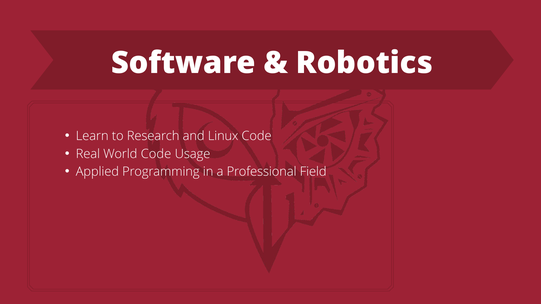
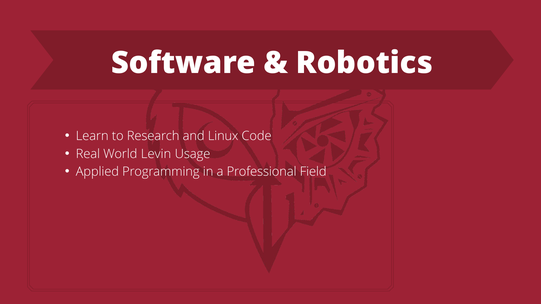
World Code: Code -> Levin (156, 154)
